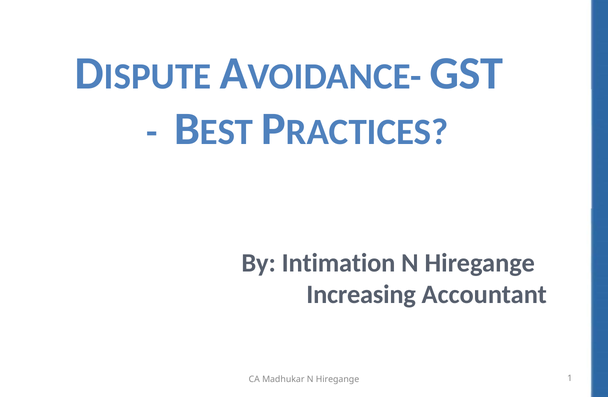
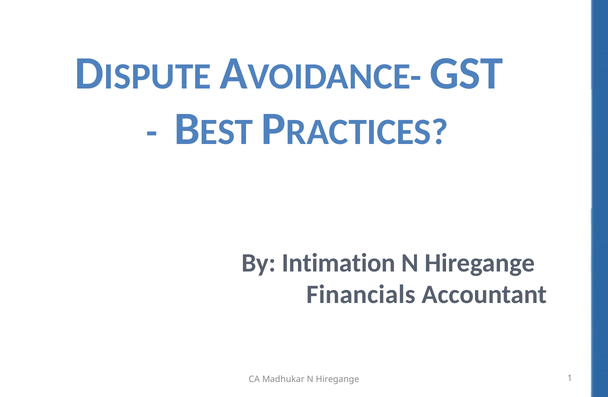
Increasing: Increasing -> Financials (361, 294)
